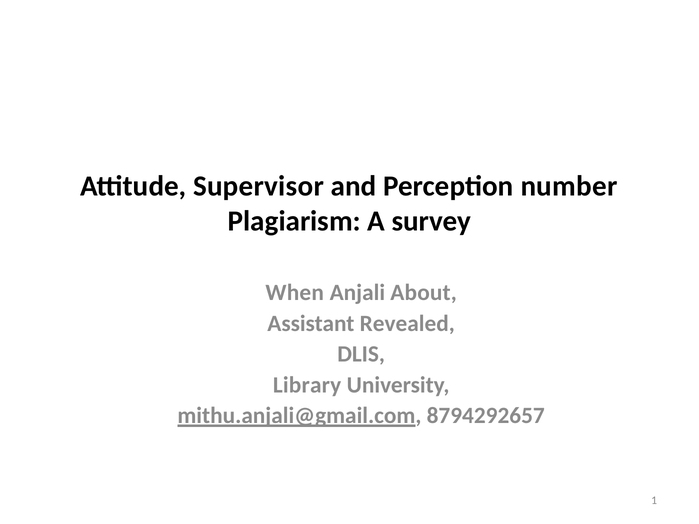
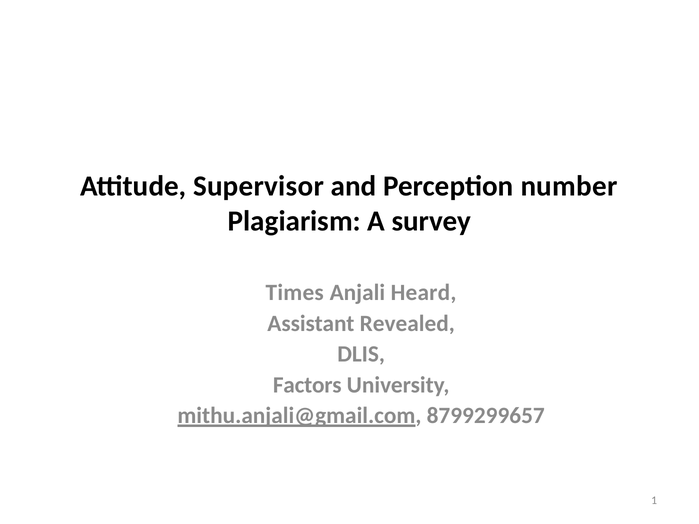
When: When -> Times (295, 293)
About: About -> Heard (424, 293)
Library: Library -> Factors (307, 385)
8794292657: 8794292657 -> 8799299657 (486, 416)
